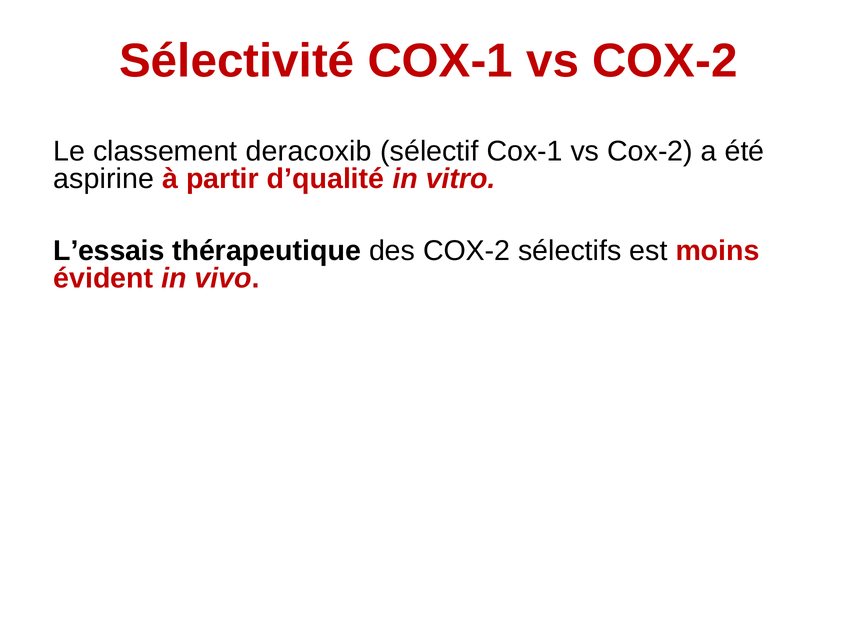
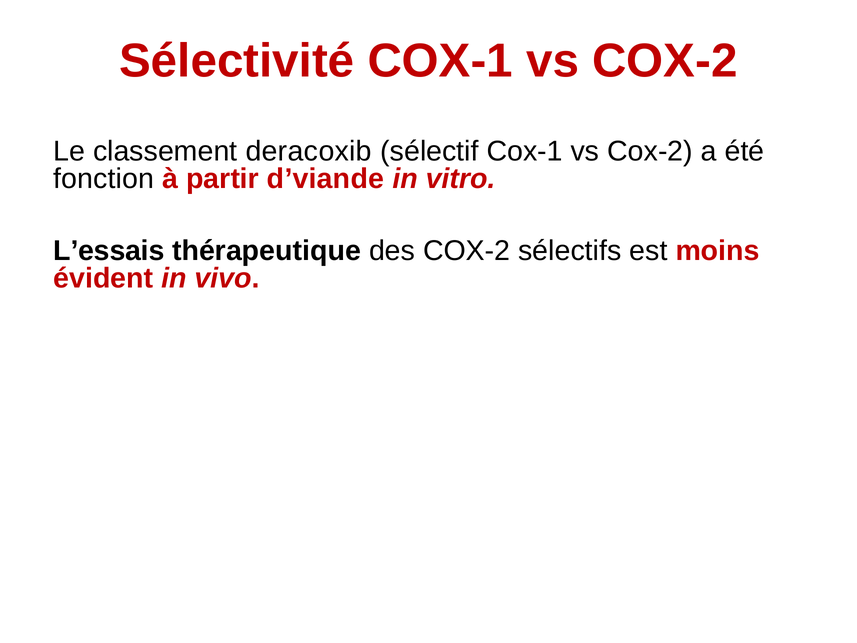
aspirine: aspirine -> fonction (104, 179)
d’qualité: d’qualité -> d’viande (325, 179)
